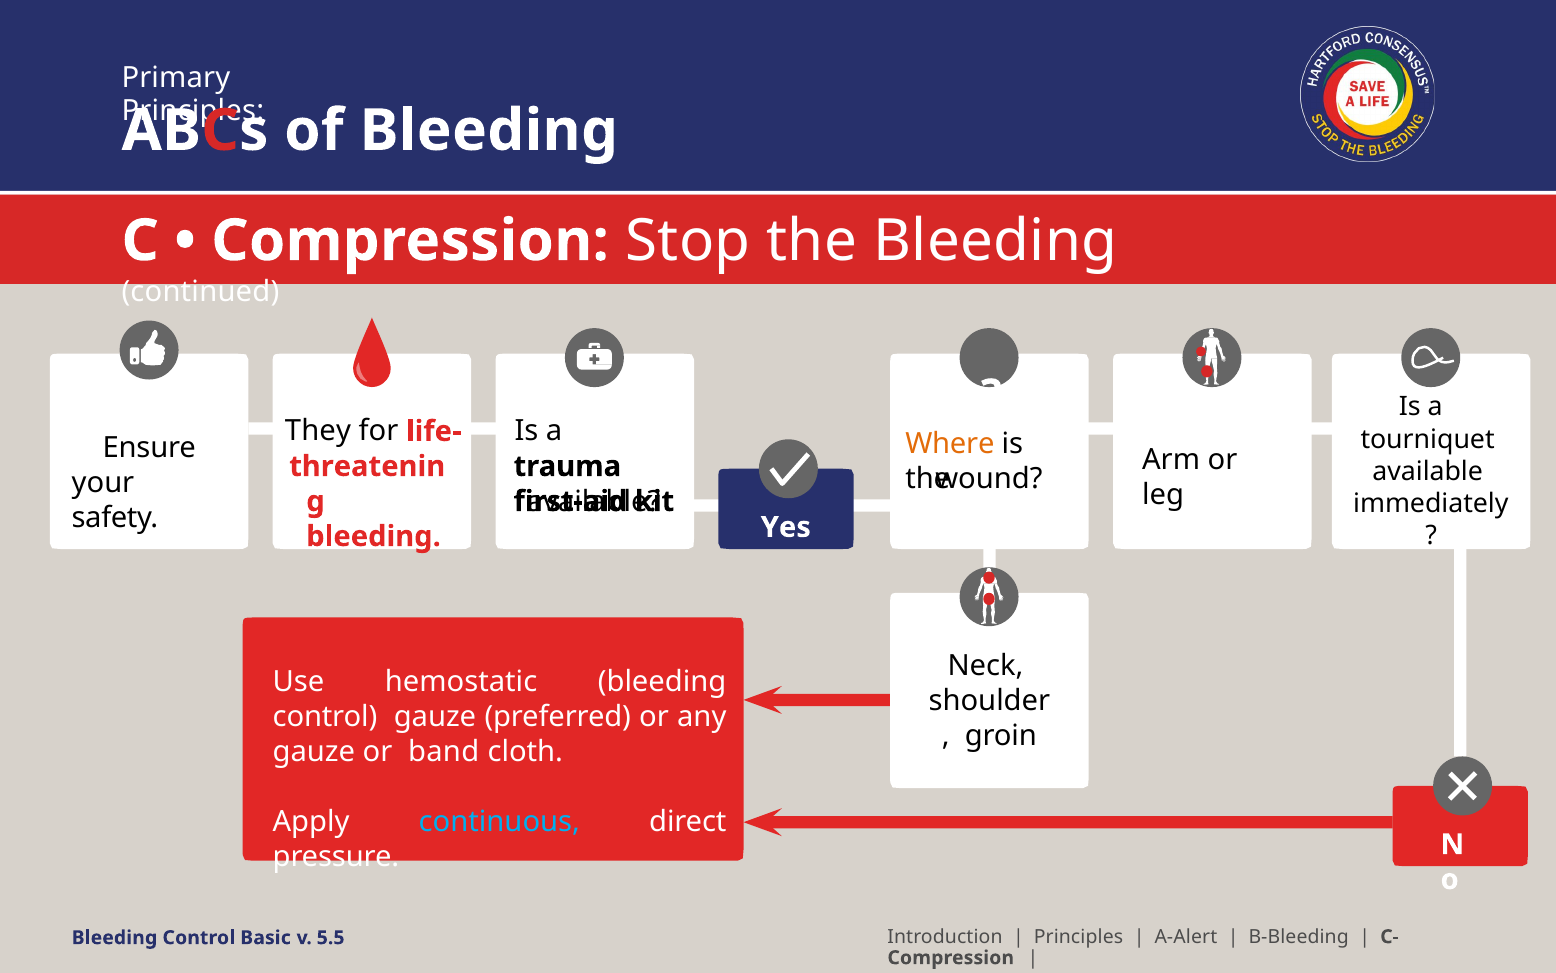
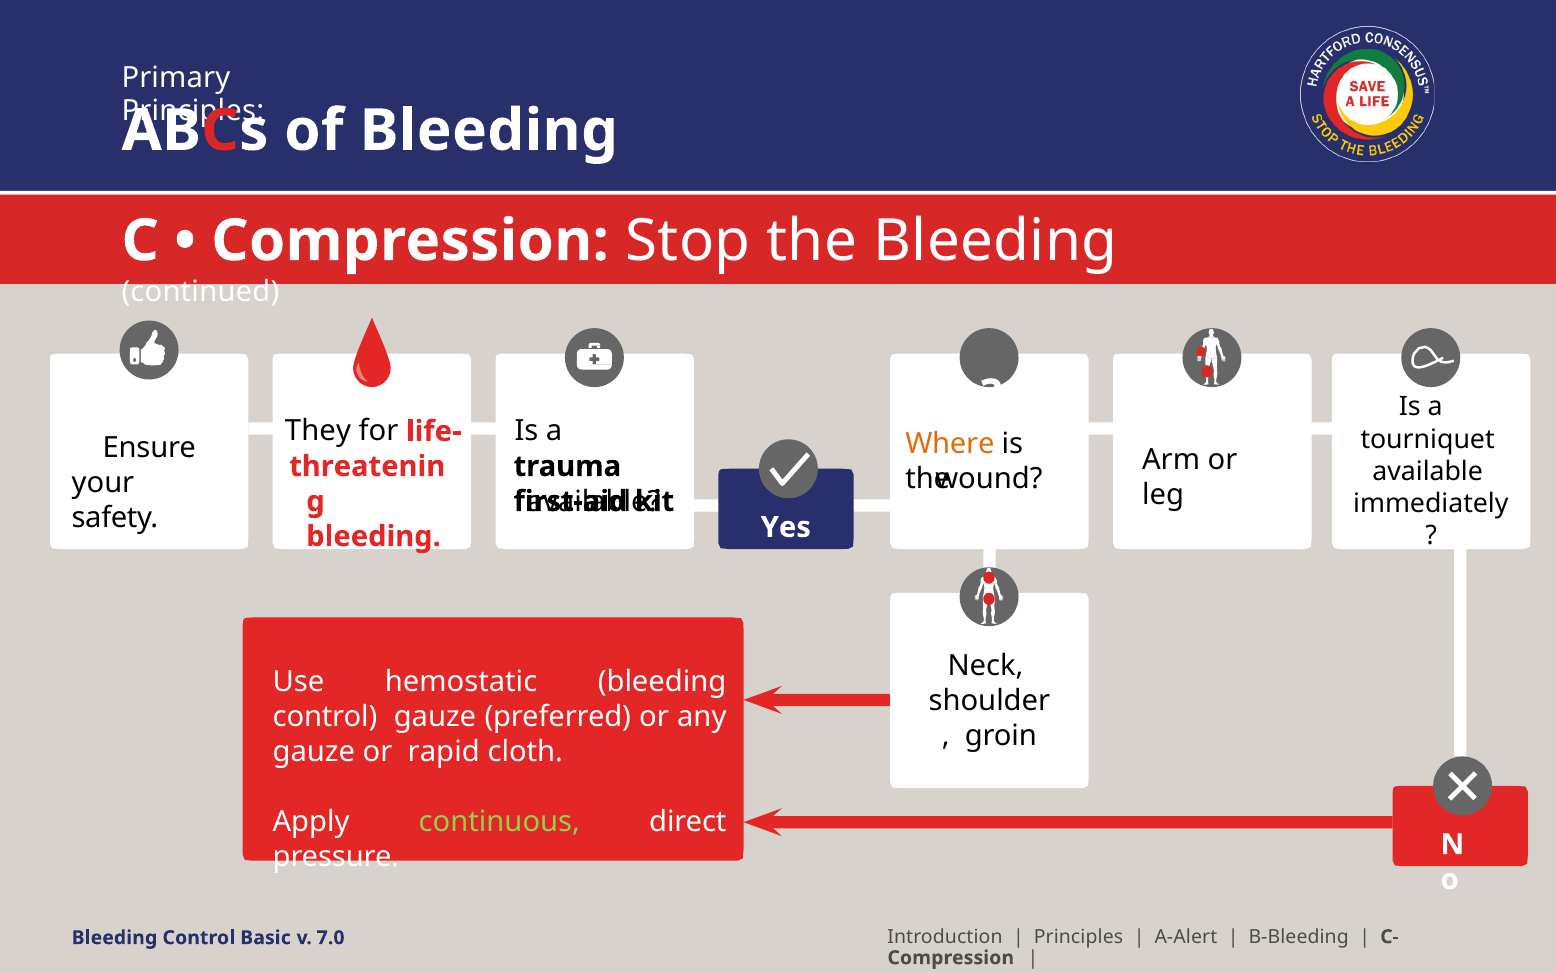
band: band -> rapid (444, 751)
continuous colour: light blue -> light green (499, 821)
5.5: 5.5 -> 7.0 (331, 937)
